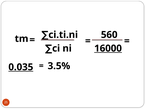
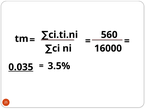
16000 underline: present -> none (108, 48)
